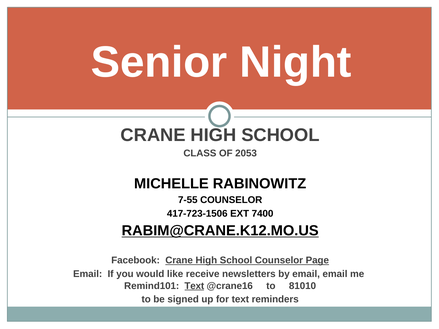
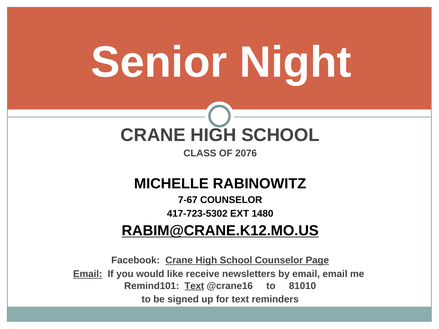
2053: 2053 -> 2076 (246, 153)
7-55: 7-55 -> 7-67 (188, 200)
417-723-1506: 417-723-1506 -> 417-723-5302 (197, 214)
7400: 7400 -> 1480 (263, 214)
Email underline: none -> present (88, 274)
